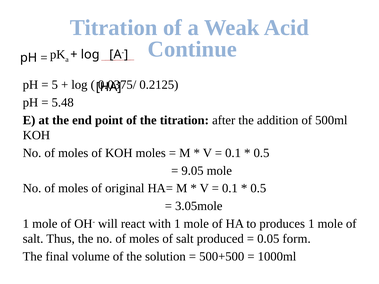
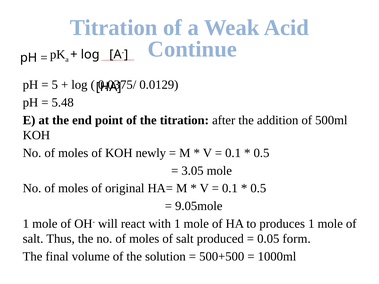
0.2125: 0.2125 -> 0.0129 (159, 85)
KOH moles: moles -> newly (151, 153)
9.05: 9.05 -> 3.05 (192, 171)
3.05mole: 3.05mole -> 9.05mole (199, 206)
